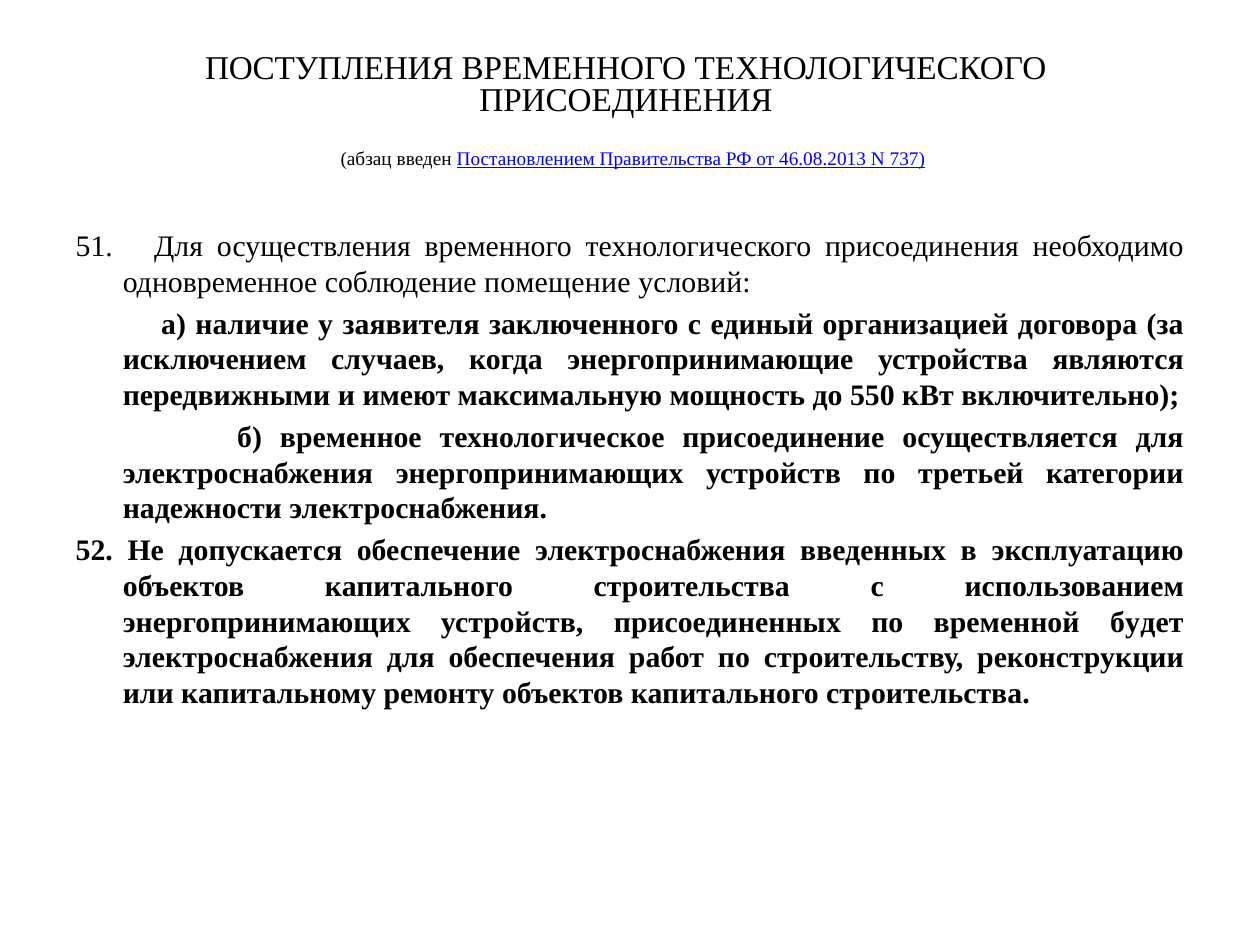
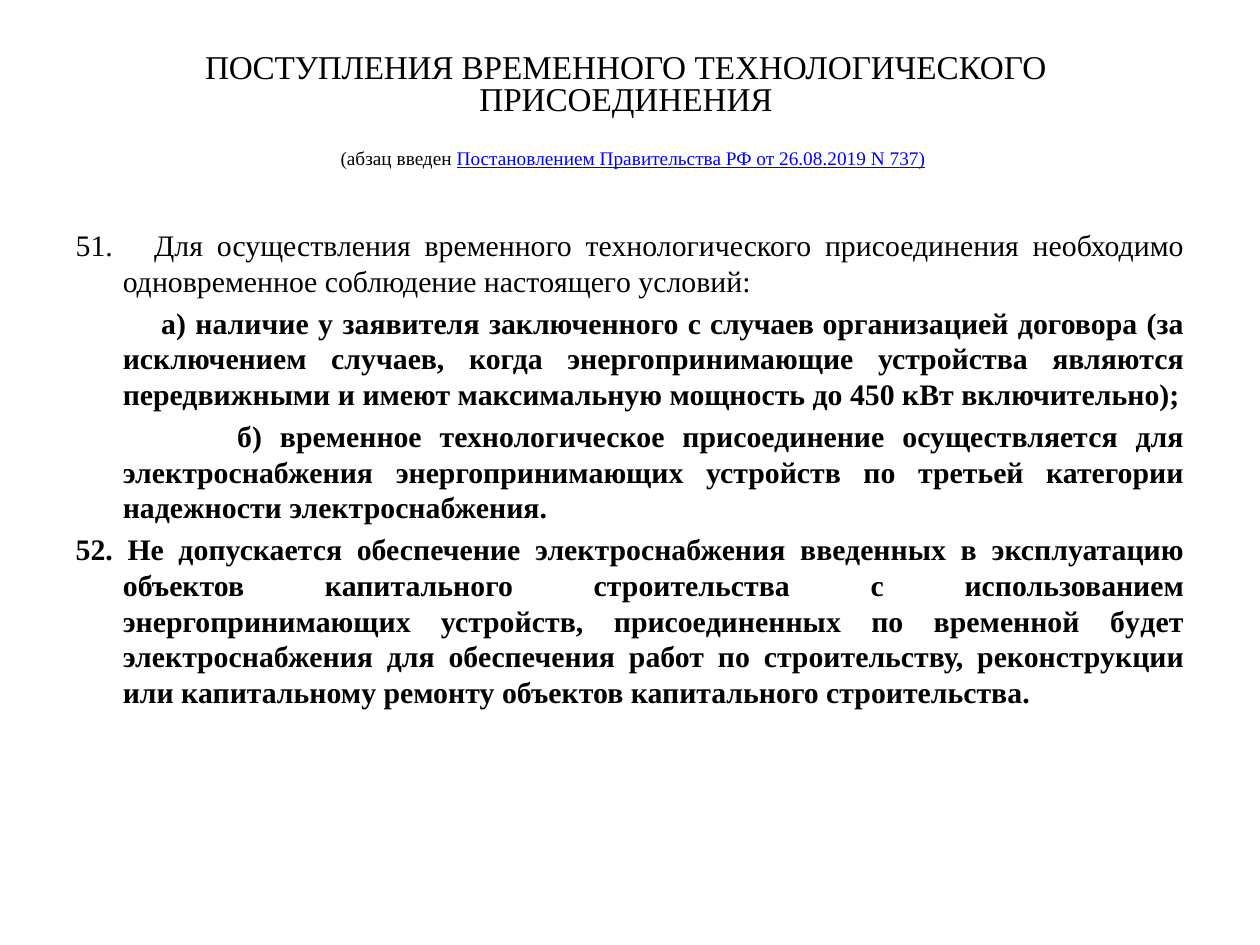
46.08.2013: 46.08.2013 -> 26.08.2019 (823, 159)
помещение: помещение -> настоящего (558, 283)
с единый: единый -> случаев (762, 324)
550: 550 -> 450 (872, 396)
